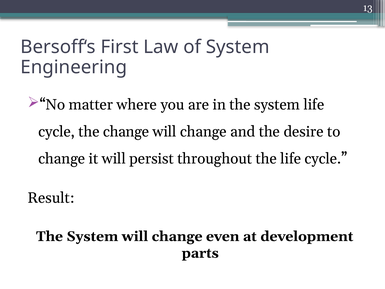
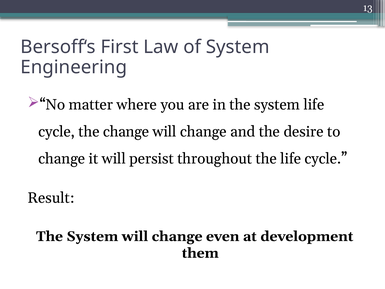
parts: parts -> them (200, 253)
